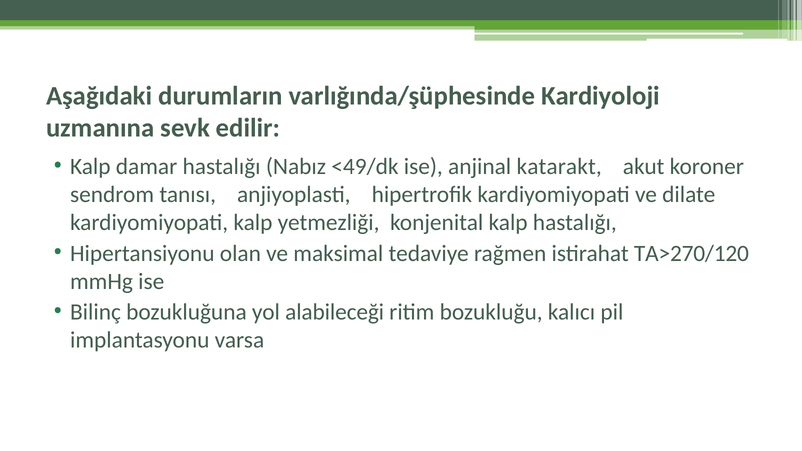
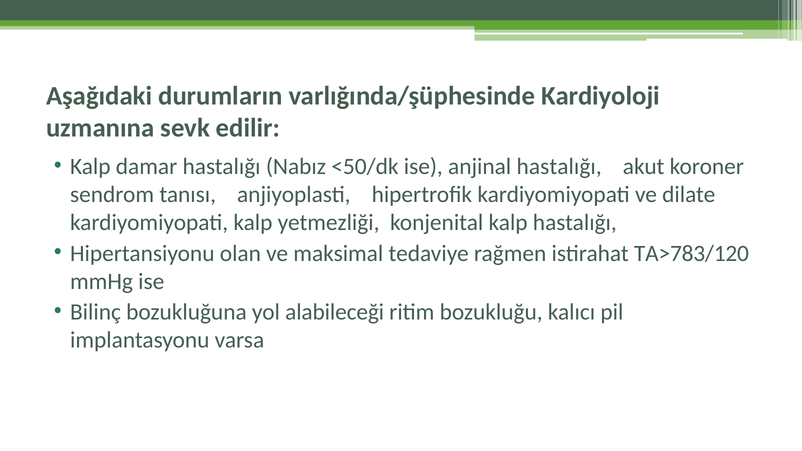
<49/dk: <49/dk -> <50/dk (365, 167)
anjinal katarakt: katarakt -> hastalığı (559, 167)
TA>270/120: TA>270/120 -> TA>783/120 (691, 253)
